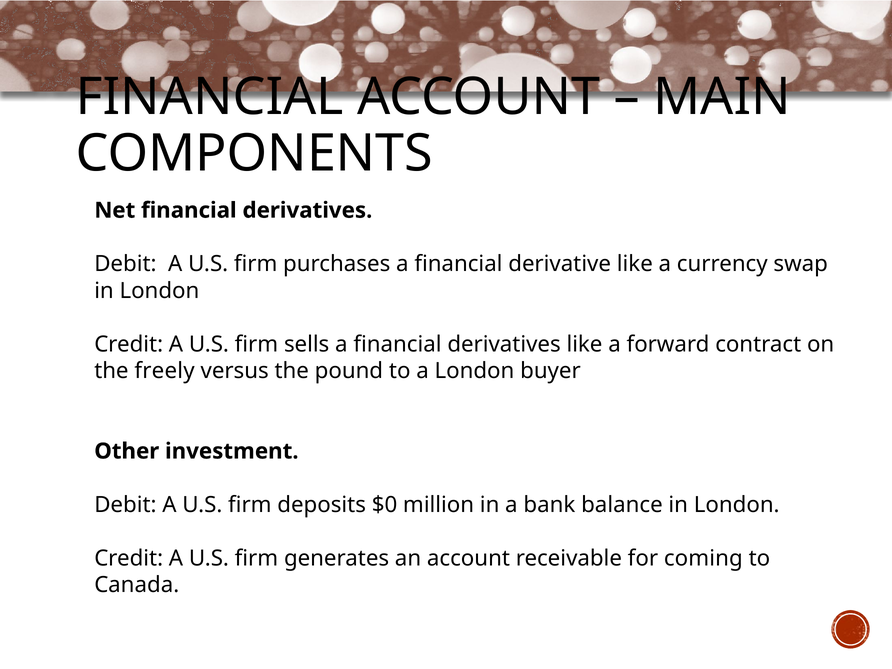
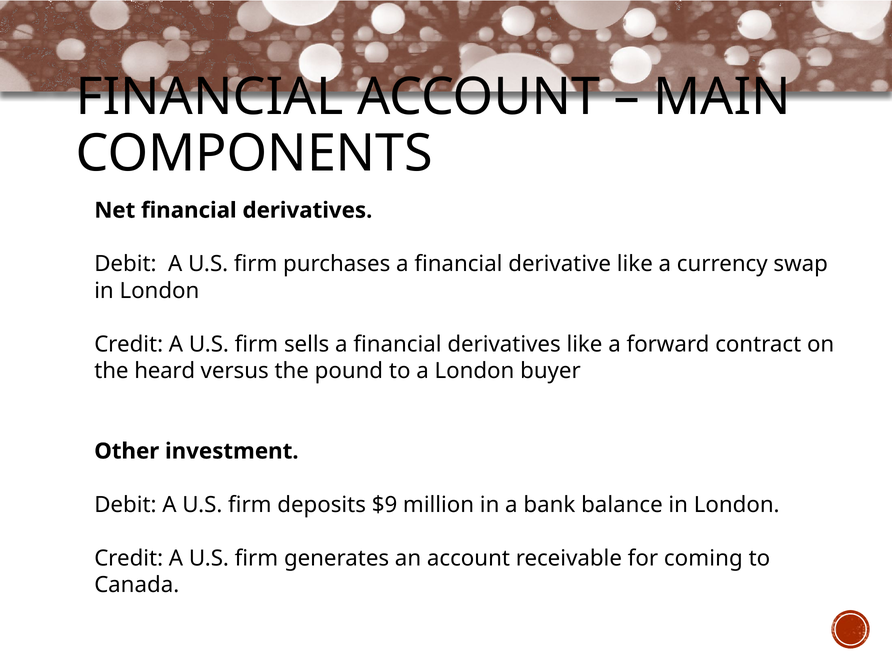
freely: freely -> heard (165, 371)
$0: $0 -> $9 (385, 505)
